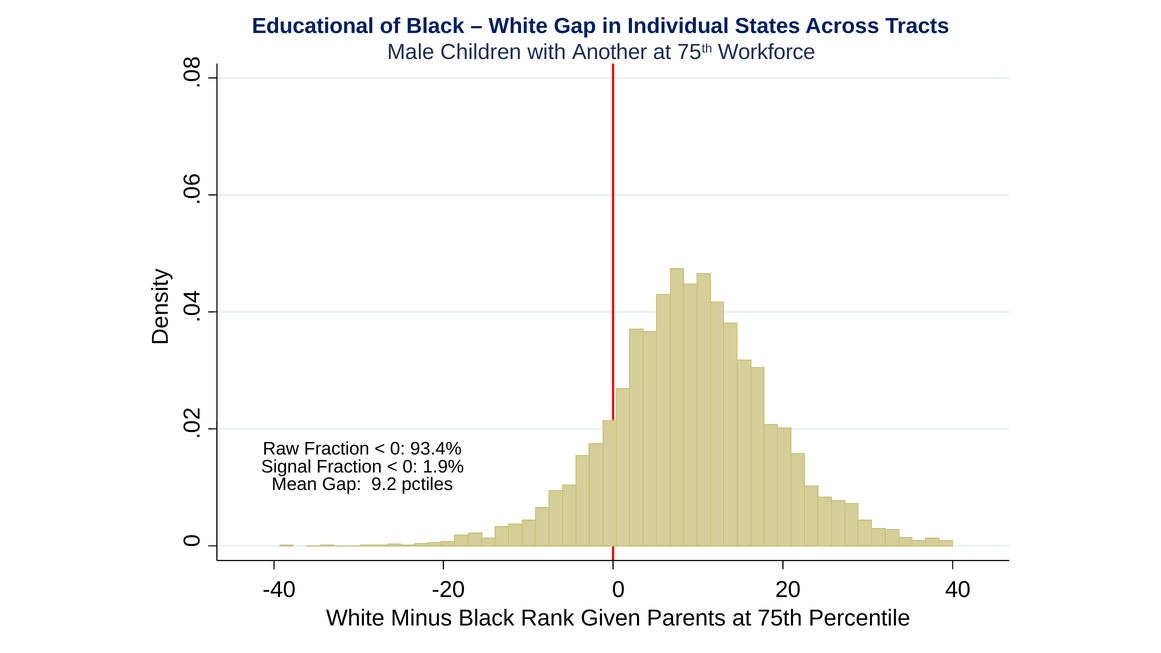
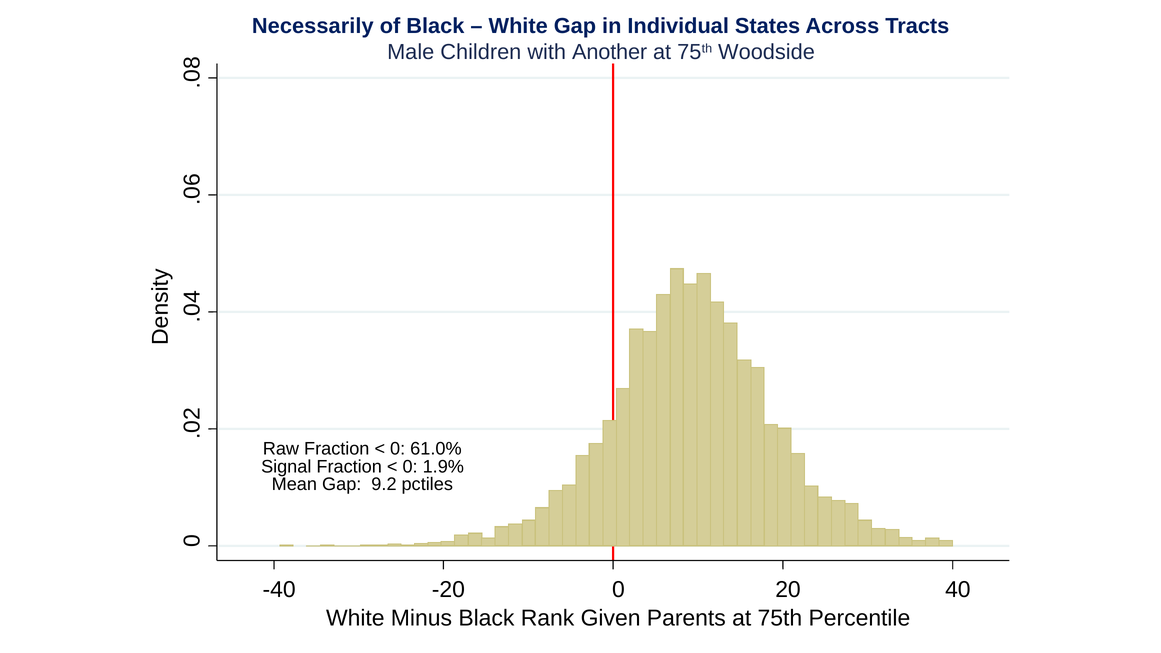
Educational: Educational -> Necessarily (313, 26)
Workforce: Workforce -> Woodside (767, 52)
93.4%: 93.4% -> 61.0% (436, 449)
